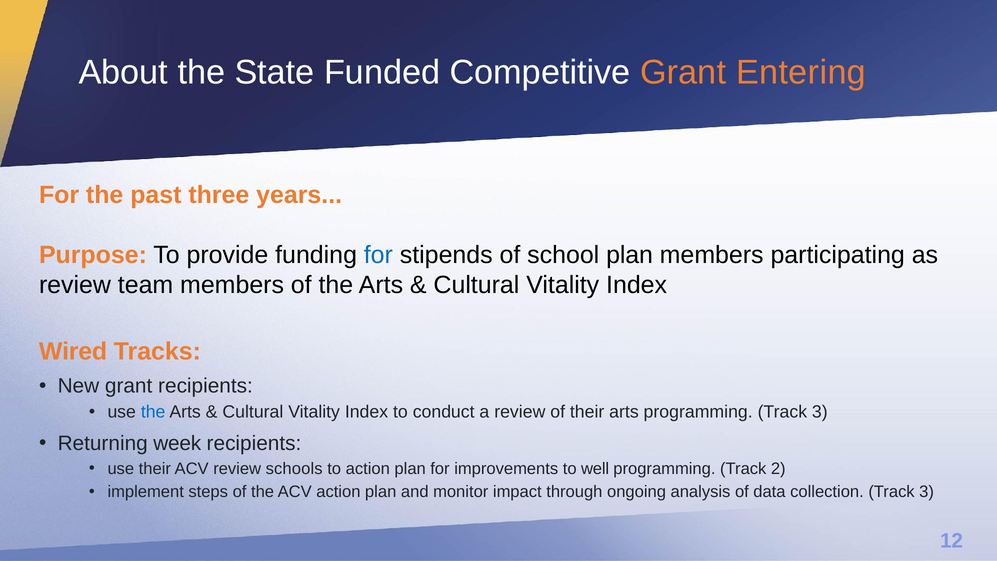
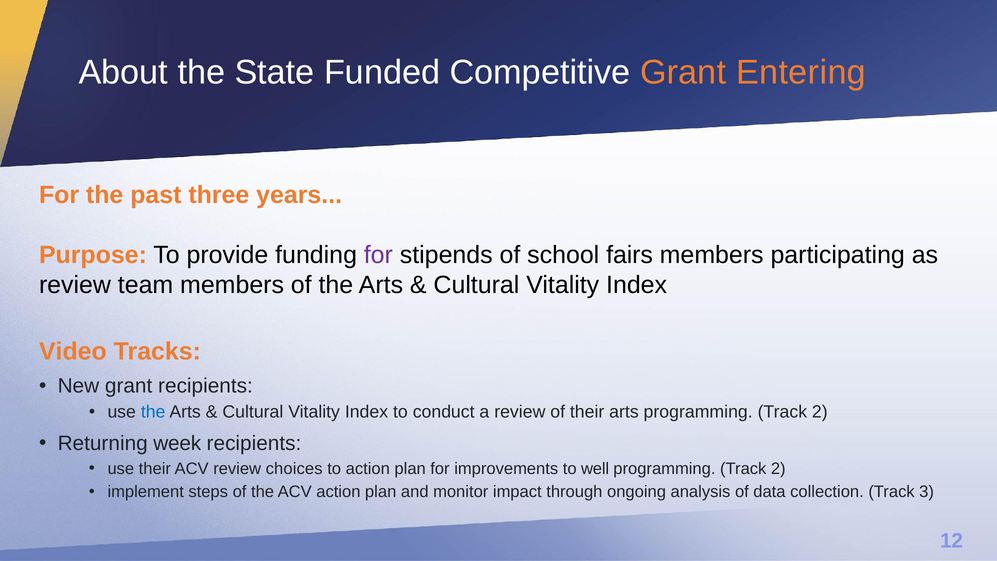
for colour: blue -> purple (378, 255)
school plan: plan -> fairs (630, 255)
Wired: Wired -> Video (73, 351)
arts programming Track 3: 3 -> 2 (820, 412)
schools: schools -> choices (294, 468)
